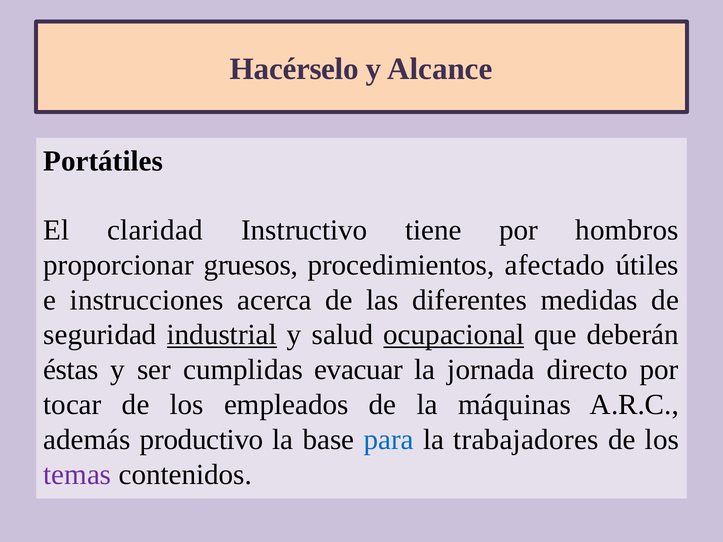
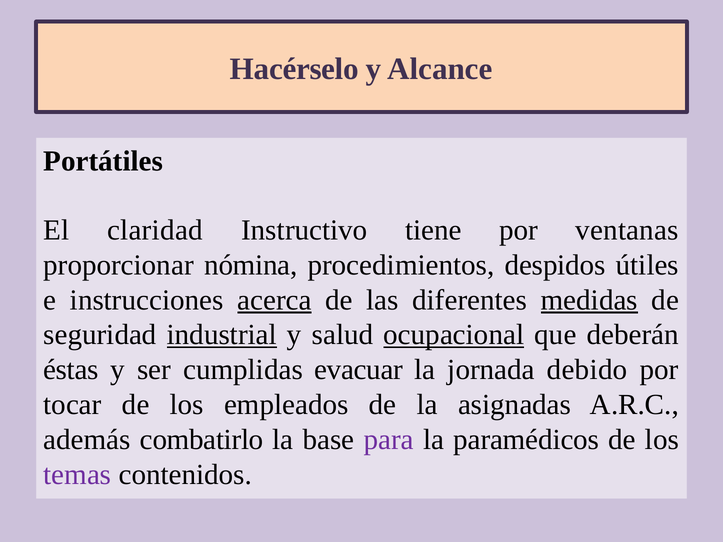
hombros: hombros -> ventanas (627, 230)
gruesos: gruesos -> nómina (251, 265)
afectado: afectado -> despidos (555, 265)
acerca underline: none -> present (274, 300)
medidas underline: none -> present (589, 300)
directo: directo -> debido (587, 370)
máquinas: máquinas -> asignadas (515, 405)
productivo: productivo -> combatirlo (202, 440)
para colour: blue -> purple (389, 440)
trabajadores: trabajadores -> paramédicos (526, 440)
